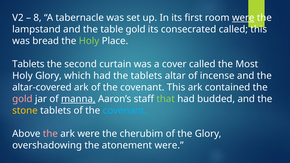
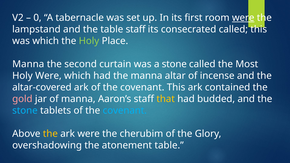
8: 8 -> 0 (37, 18)
table gold: gold -> staff (136, 29)
was bread: bread -> which (46, 41)
Tablets: Tablets -> Manna (28, 64)
a cover: cover -> stone (174, 64)
Holy Glory: Glory -> Were (48, 76)
the tablets: tablets -> manna (146, 76)
manna underline: present -> none (78, 99)
that colour: light green -> yellow (166, 99)
stone colour: yellow -> light blue (25, 111)
the colour: pink -> yellow (50, 134)
atonement were: were -> table (169, 145)
